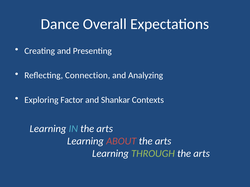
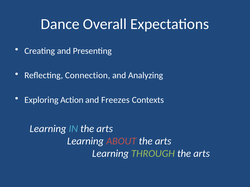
Factor: Factor -> Action (72, 100)
Shankar: Shankar -> Freezes (115, 100)
